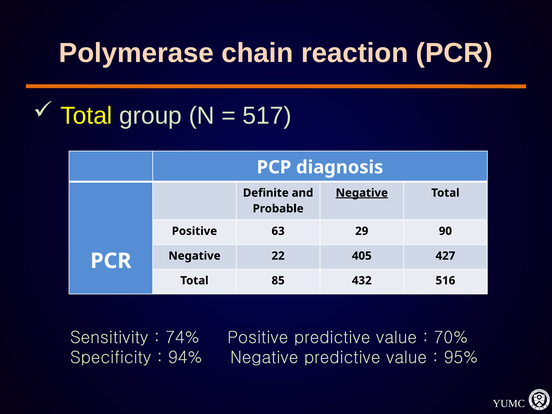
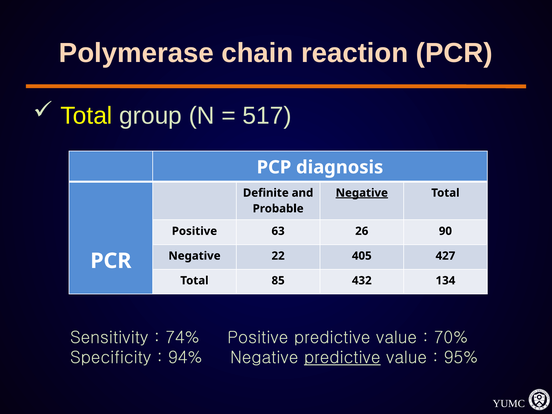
29: 29 -> 26 (362, 231)
516: 516 -> 134 (445, 281)
predictive underline: none -> present (342, 358)
